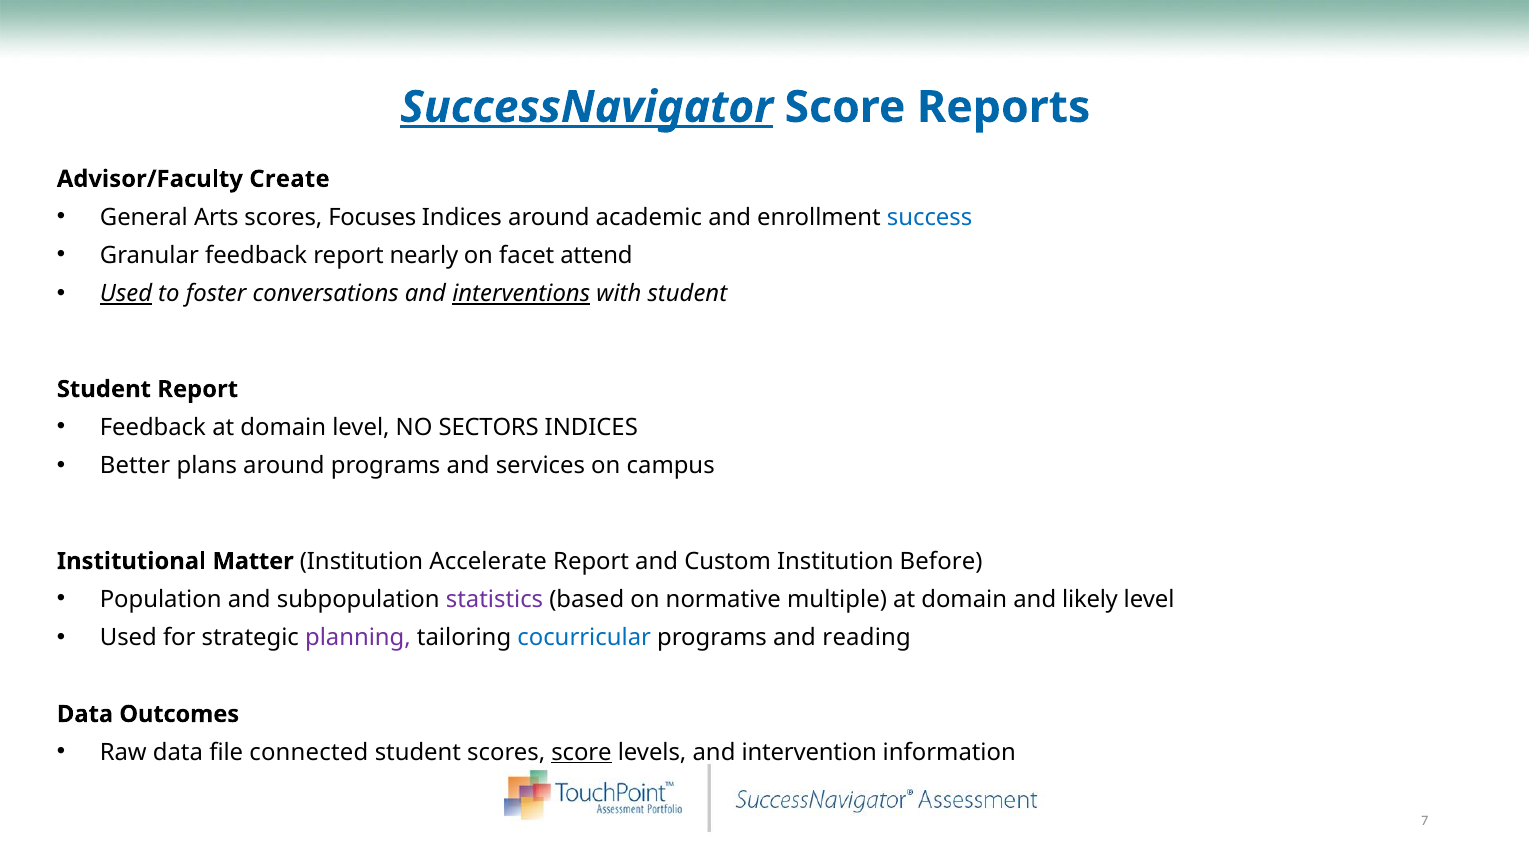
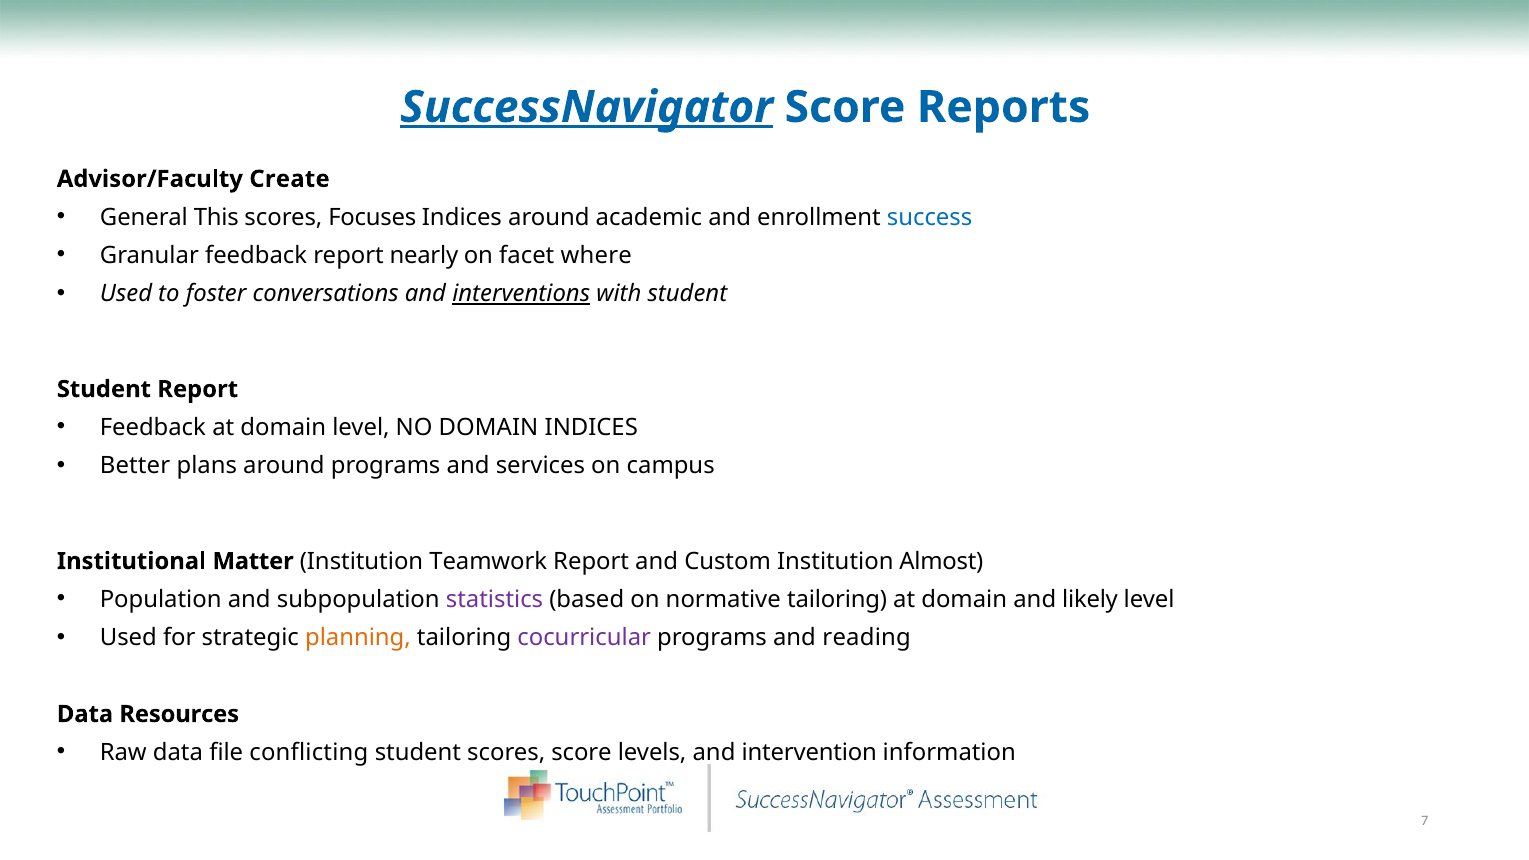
Arts: Arts -> This (216, 217)
attend: attend -> where (596, 255)
Used underline: present -> none (126, 294)
NO SECTORS: SECTORS -> DOMAIN (489, 427)
Accelerate: Accelerate -> Teamwork (488, 561)
Before: Before -> Almost (941, 561)
normative multiple: multiple -> tailoring (837, 599)
planning colour: purple -> orange (358, 638)
cocurricular colour: blue -> purple (584, 638)
Outcomes: Outcomes -> Resources (179, 714)
connected: connected -> conflicting (309, 752)
score underline: present -> none (582, 752)
